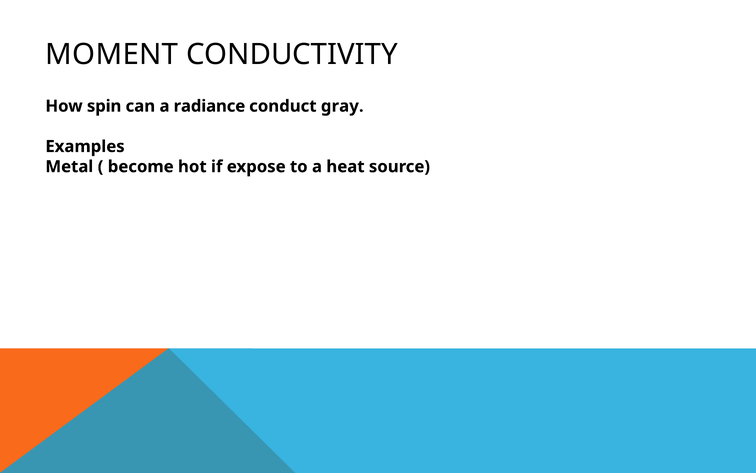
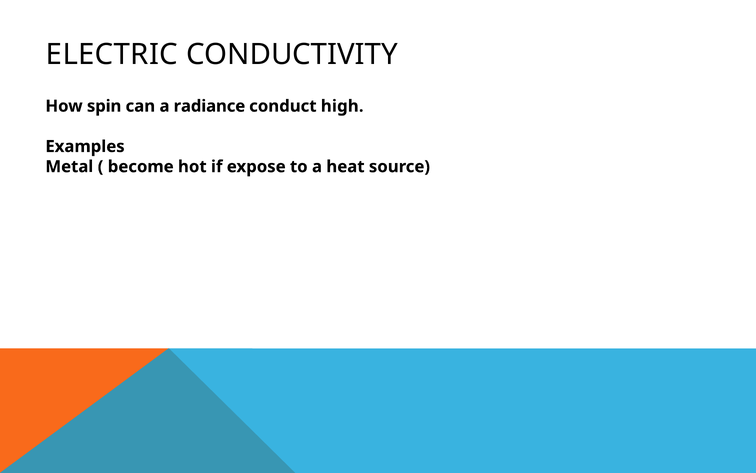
MOMENT: MOMENT -> ELECTRIC (112, 54)
gray: gray -> high (342, 106)
